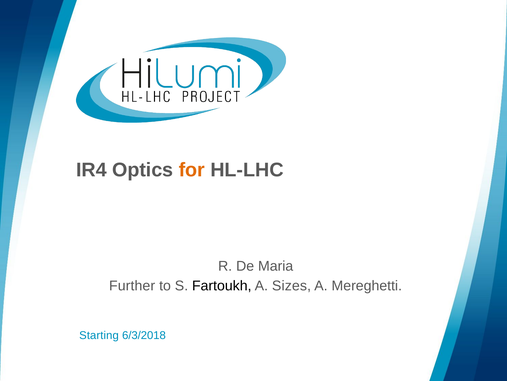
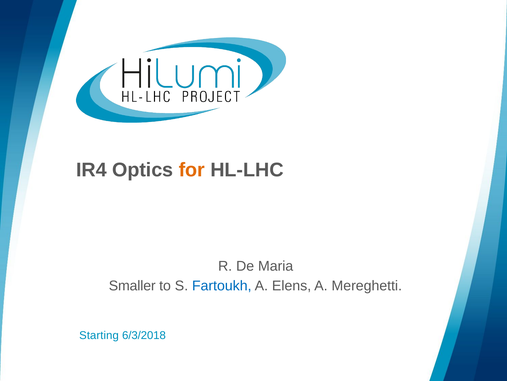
Further: Further -> Smaller (132, 285)
Fartoukh colour: black -> blue (222, 285)
Sizes: Sizes -> Elens (292, 285)
